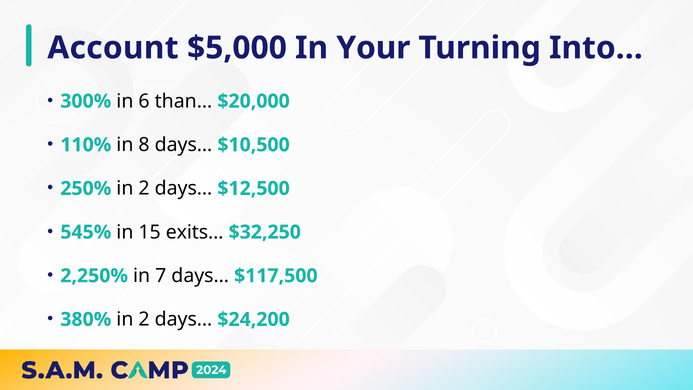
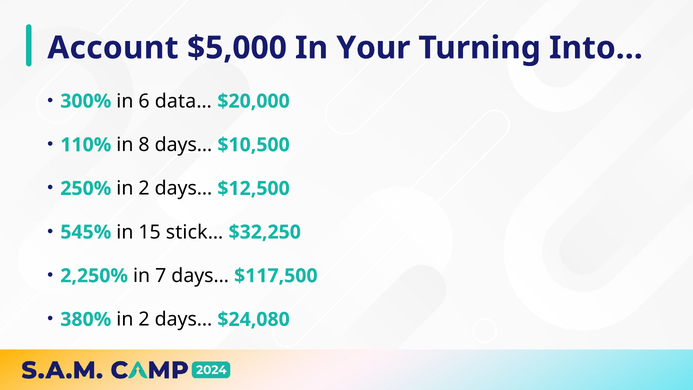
than…: than… -> data… (183, 101)
exits…: exits… -> stick… (195, 232)
$24,200: $24,200 -> $24,080 (254, 319)
